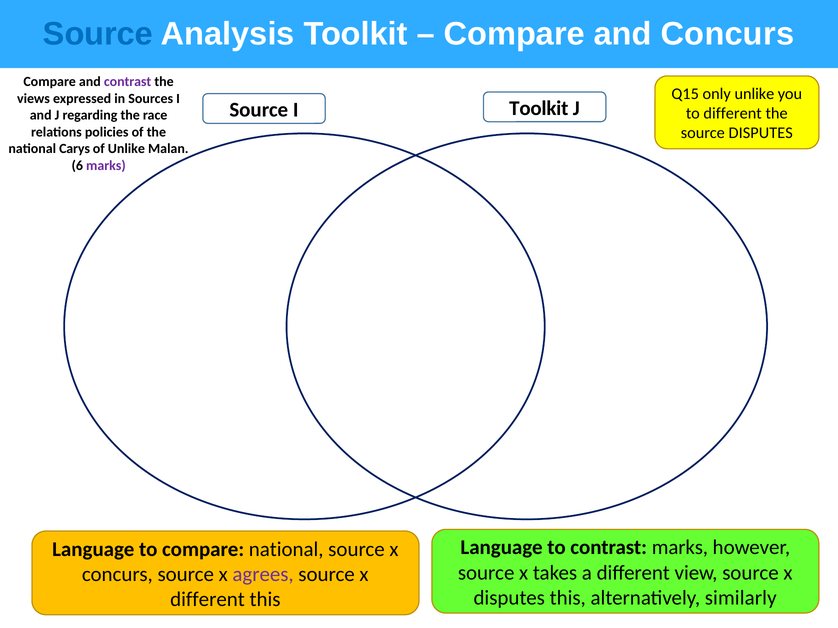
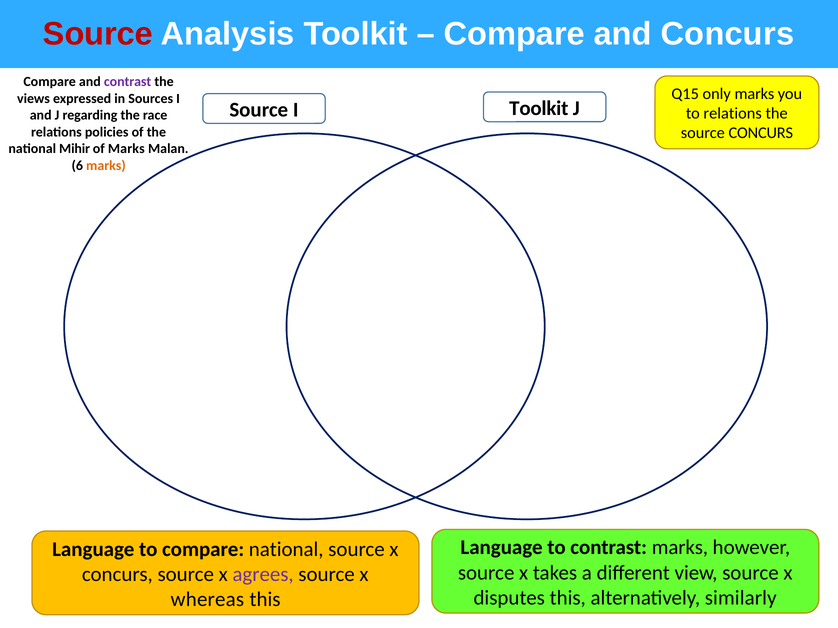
Source colour: blue -> red (98, 34)
only unlike: unlike -> marks (754, 94)
to different: different -> relations (733, 114)
source DISPUTES: DISPUTES -> CONCURS (761, 133)
Carys: Carys -> Mihir (75, 149)
of Unlike: Unlike -> Marks (126, 149)
marks colour: purple -> orange (106, 166)
different: different -> whereas (207, 600)
